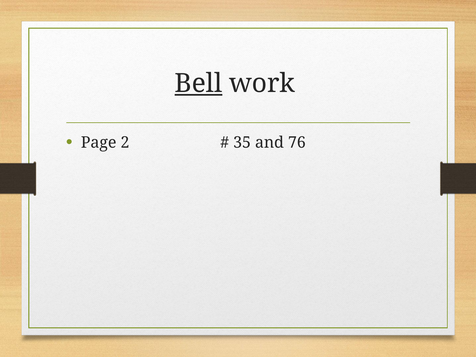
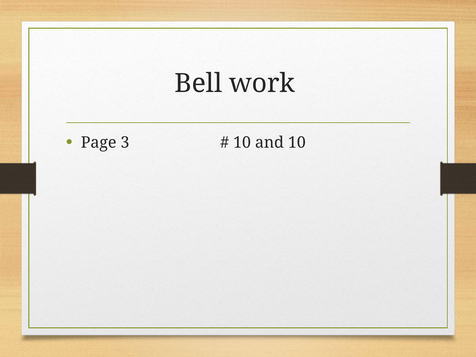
Bell underline: present -> none (198, 83)
2: 2 -> 3 (125, 143)
35: 35 -> 10 (242, 143)
and 76: 76 -> 10 (297, 143)
